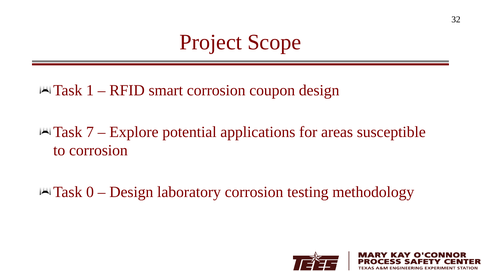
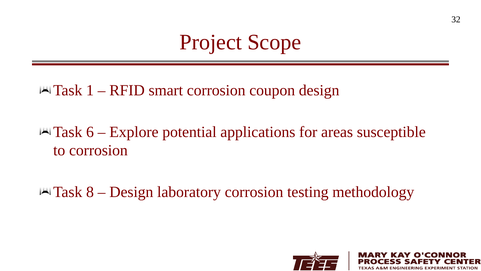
7: 7 -> 6 (90, 132)
0: 0 -> 8 (90, 192)
